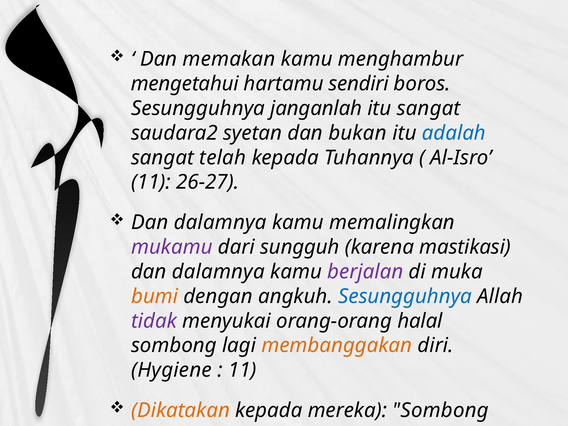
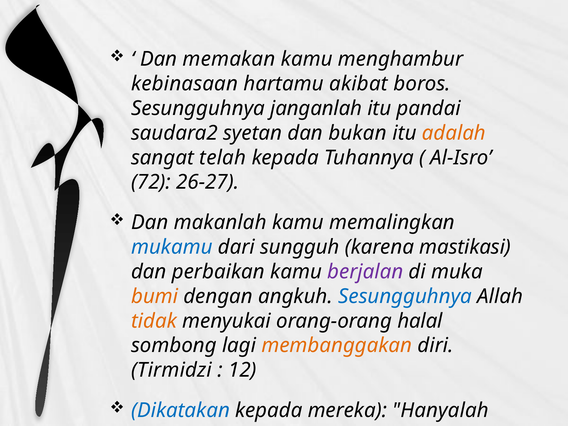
mengetahui: mengetahui -> kebinasaan (185, 84)
sendiri: sendiri -> akibat (359, 84)
itu sangat: sangat -> pandai (429, 108)
adalah colour: blue -> orange (454, 133)
11: 11 -> 72 (151, 182)
dalamnya: dalamnya -> makanlah (220, 223)
mukamu colour: purple -> blue (172, 247)
dalamnya: dalamnya -> perbaikan (218, 272)
tidak colour: purple -> orange (154, 321)
Hygiene: Hygiene -> Tirmidzi (172, 370)
11: 11 -> 12 (242, 370)
Dikatakan colour: orange -> blue (181, 411)
mereka Sombong: Sombong -> Hanyalah (440, 411)
